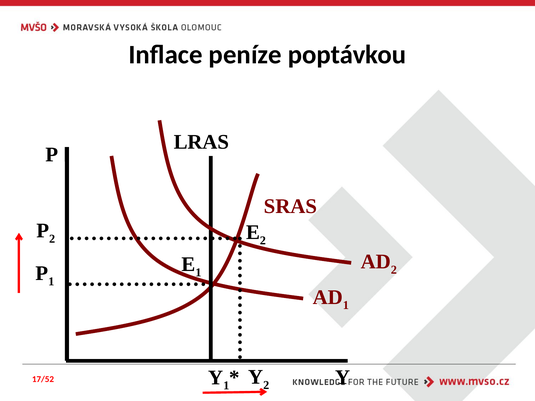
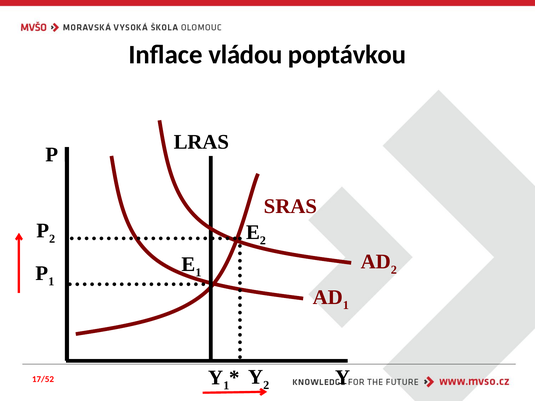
peníze: peníze -> vládou (245, 55)
